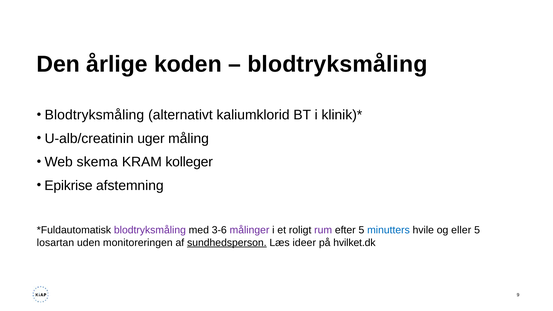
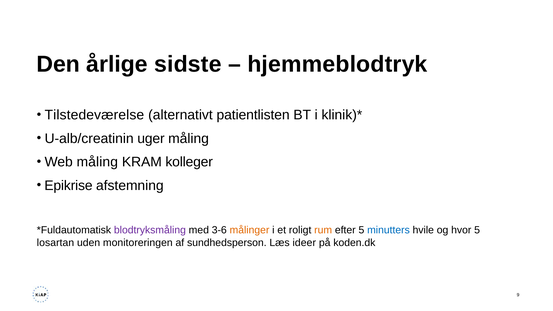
koden: koden -> sidste (188, 64)
blodtryksmåling: blodtryksmåling -> hjemmeblodtryk (337, 64)
Blodtryksmåling: Blodtryksmåling -> Tilstedeværelse (94, 115)
kaliumklorid: kaliumklorid -> patientlisten (253, 115)
Web skema: skema -> måling (97, 162)
målinger colour: purple -> orange (249, 230)
rum colour: purple -> orange (323, 230)
eller: eller -> hvor (461, 230)
sundhedsperson underline: present -> none (227, 243)
hvilket.dk: hvilket.dk -> koden.dk (354, 243)
